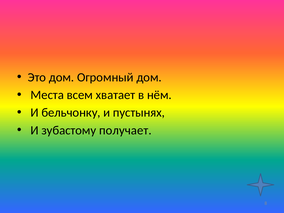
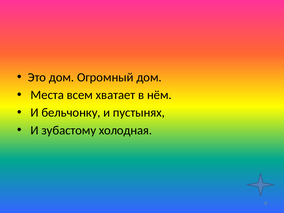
получает: получает -> холодная (125, 130)
